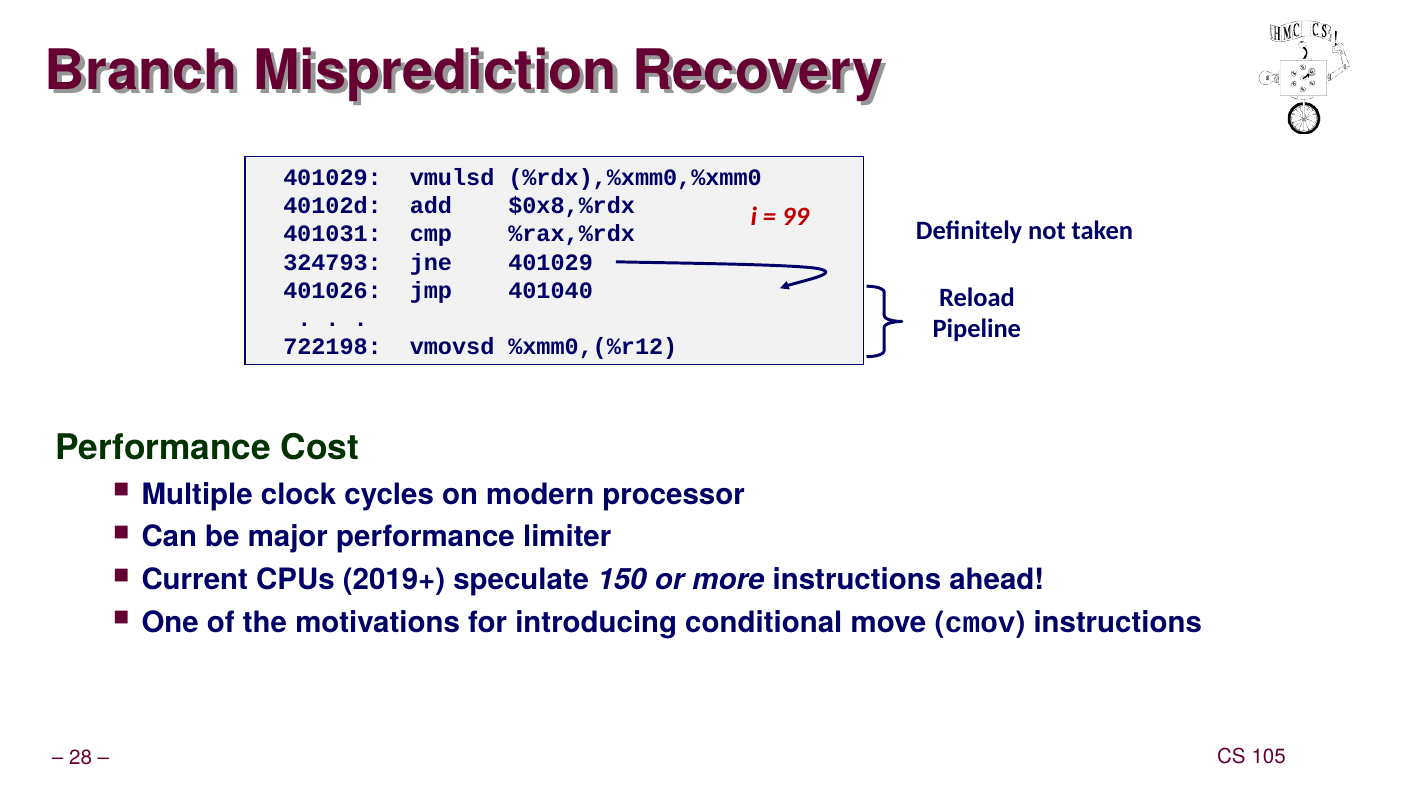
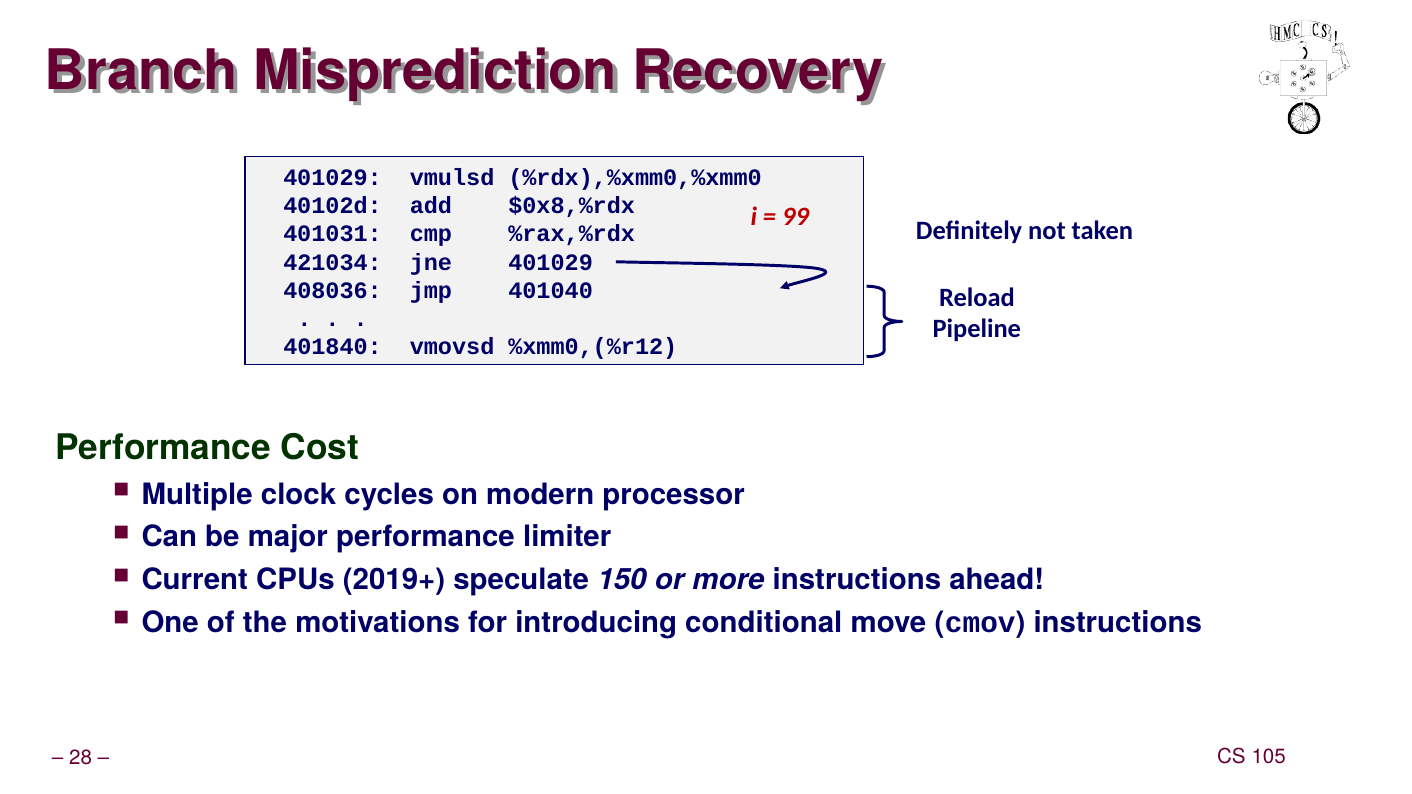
324793: 324793 -> 421034 (333, 262)
401026: 401026 -> 408036 (333, 291)
722198: 722198 -> 401840 (333, 347)
